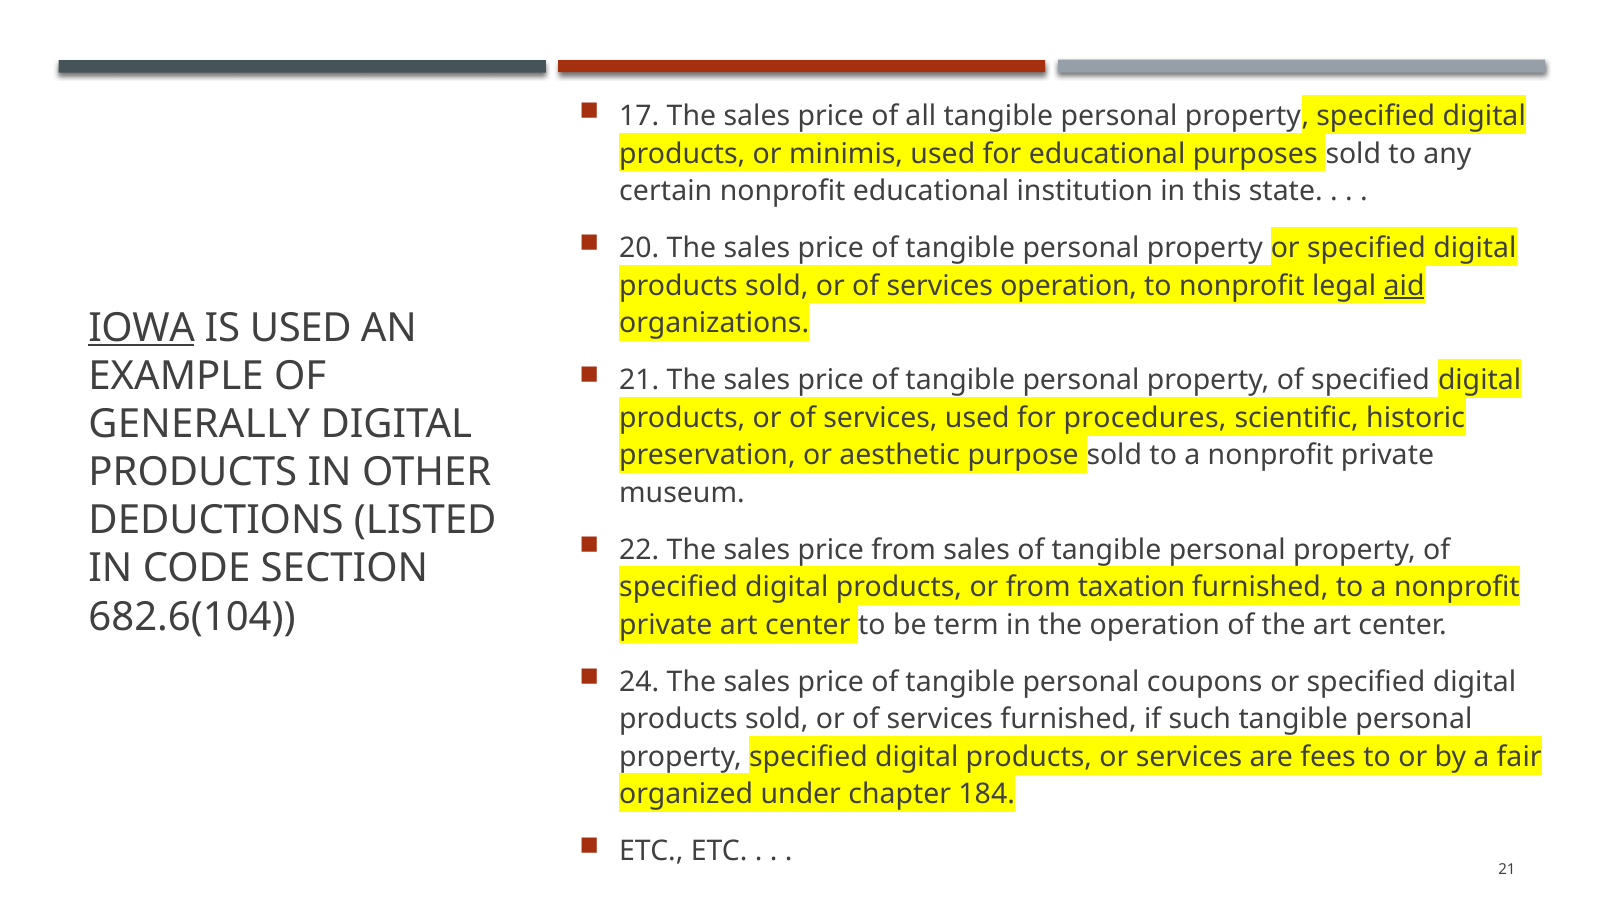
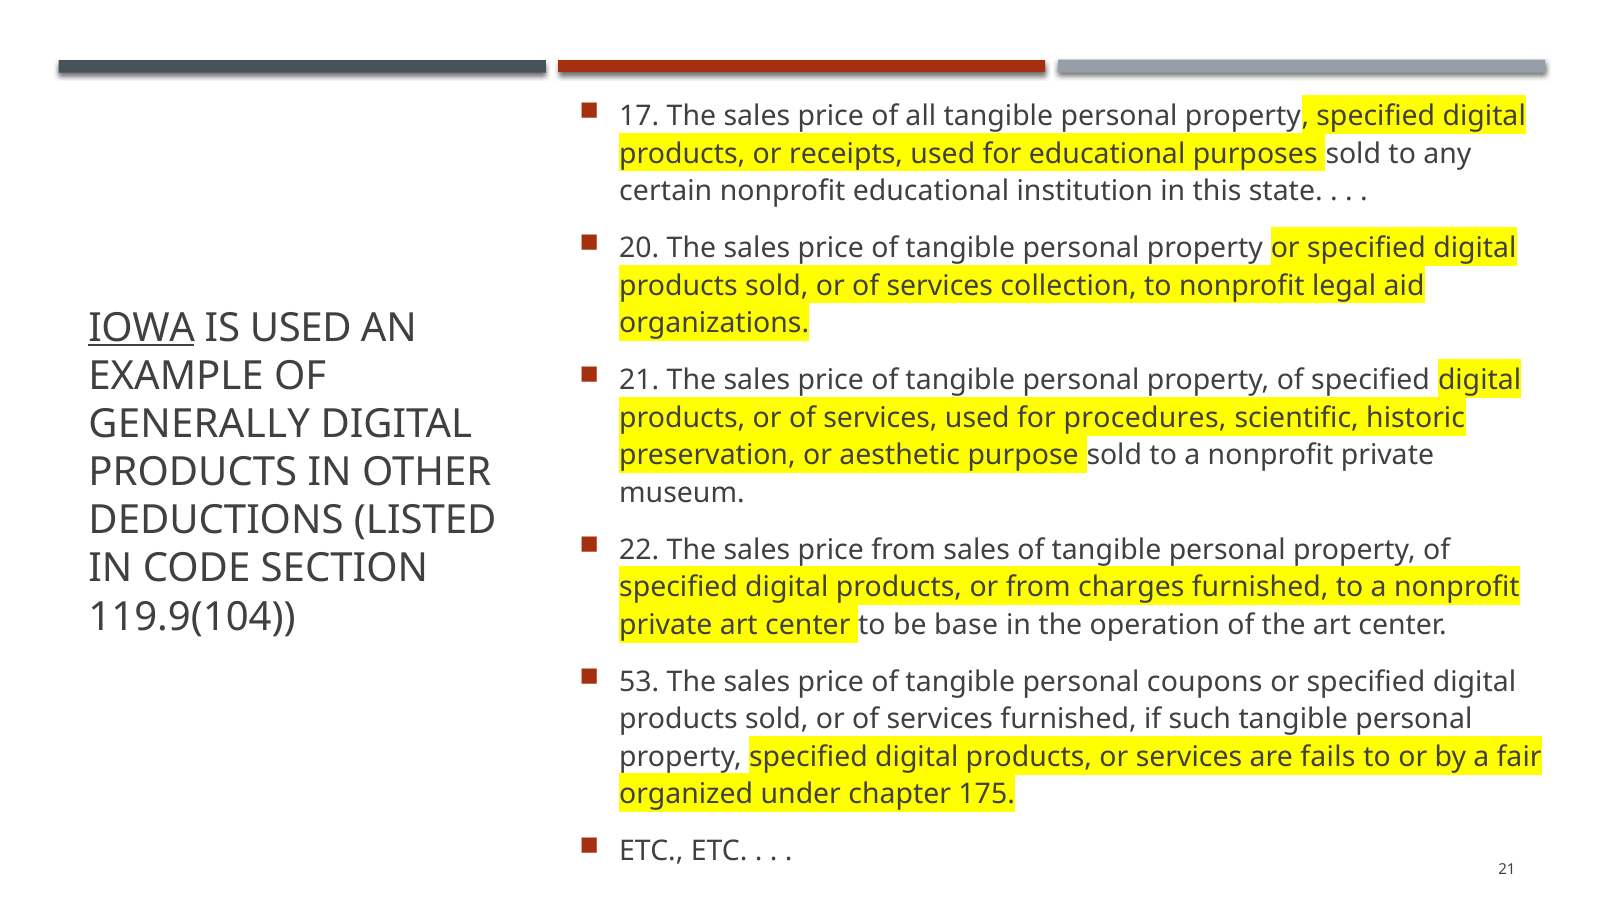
minimis: minimis -> receipts (846, 153)
services operation: operation -> collection (1069, 285)
aid underline: present -> none (1404, 285)
taxation: taxation -> charges (1131, 587)
682.6(104: 682.6(104 -> 119.9(104 (192, 616)
term: term -> base (966, 624)
24: 24 -> 53 (639, 681)
fees: fees -> fails (1328, 756)
184: 184 -> 175 (987, 794)
